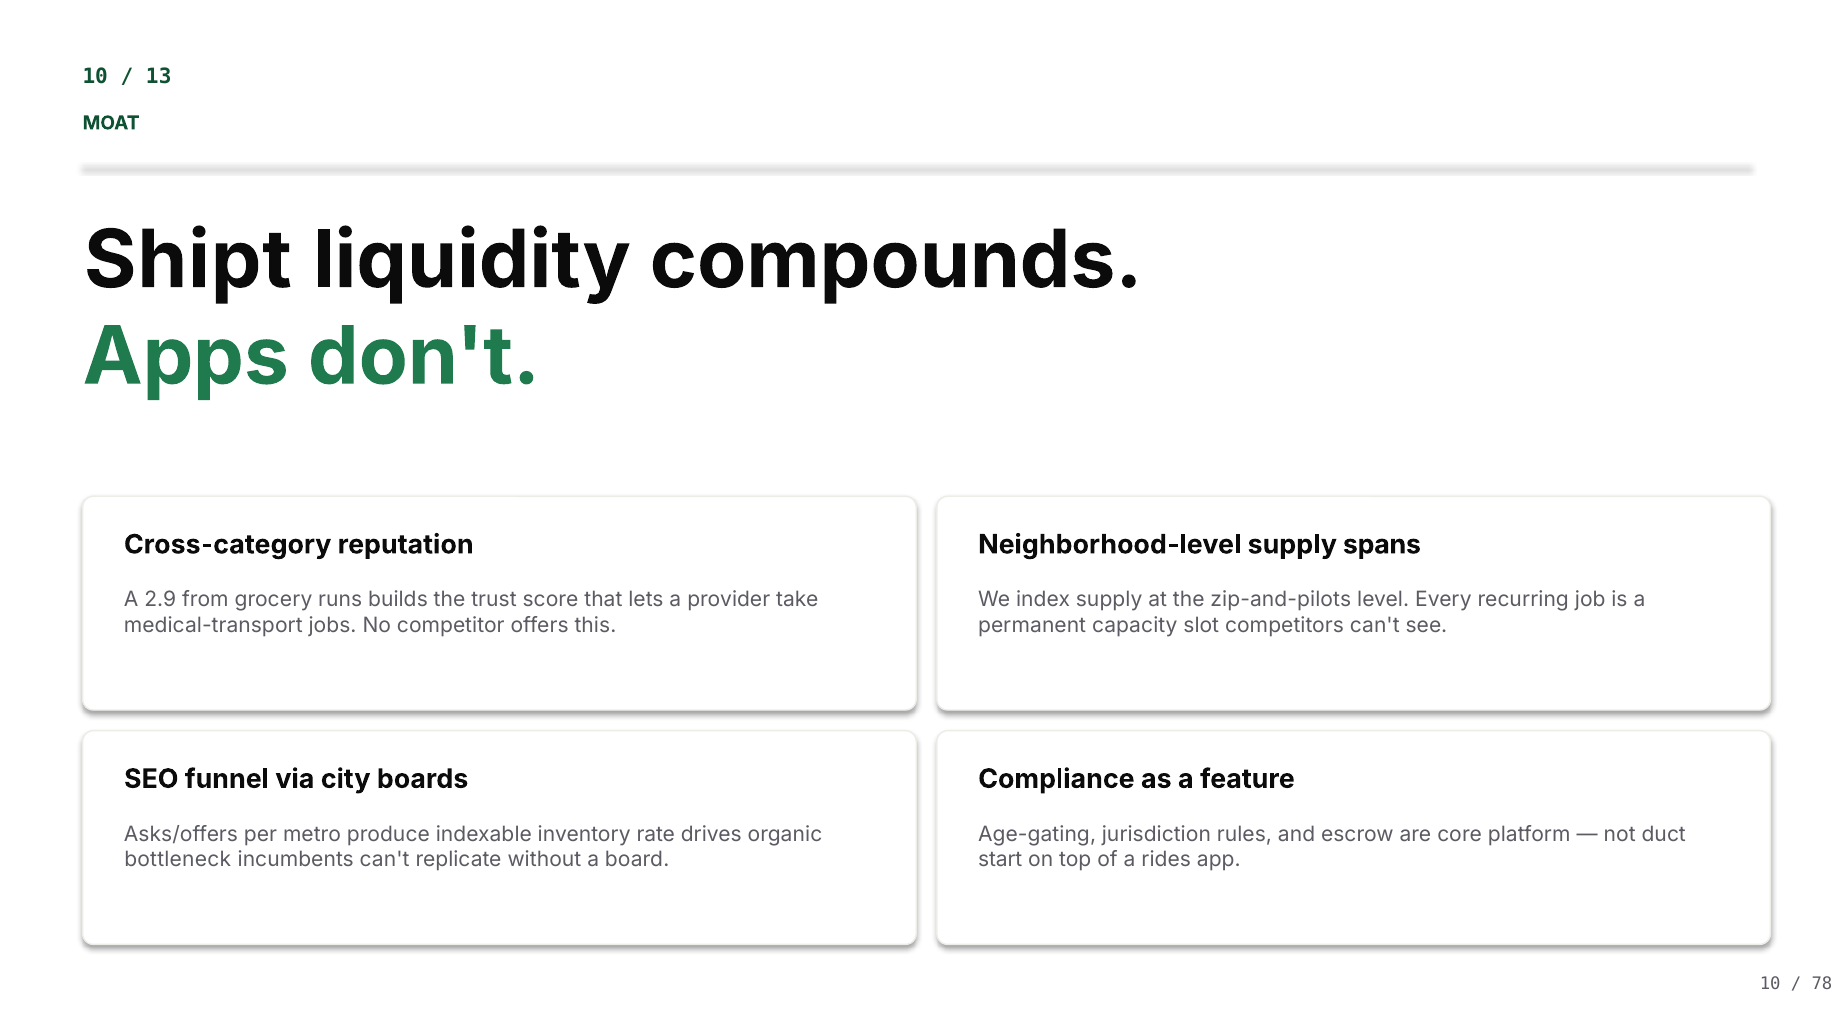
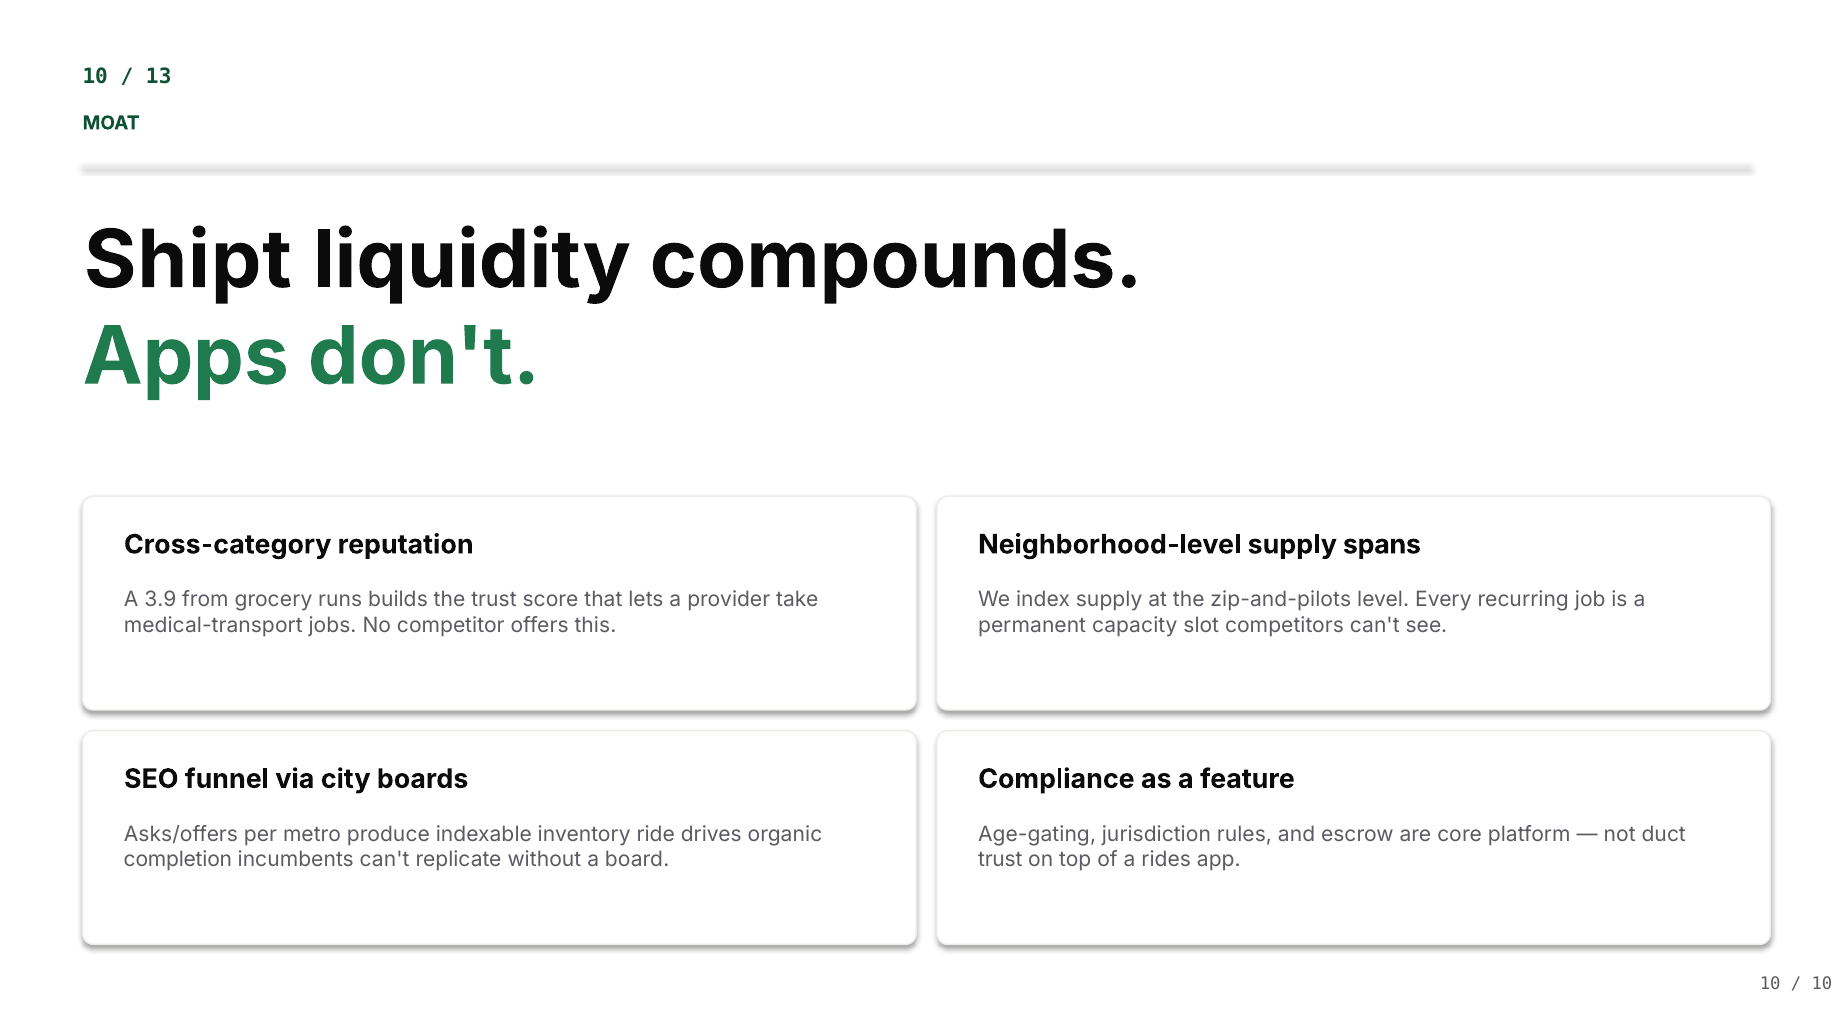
2.9: 2.9 -> 3.9 (160, 600)
rate: rate -> ride (656, 834)
bottleneck: bottleneck -> completion (178, 859)
start: start -> trust (1000, 859)
78: 78 -> 10 (1822, 983)
